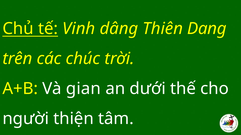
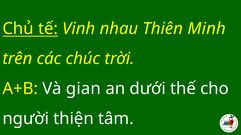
dâng: dâng -> nhau (119, 29)
Dang: Dang -> Minh (207, 29)
